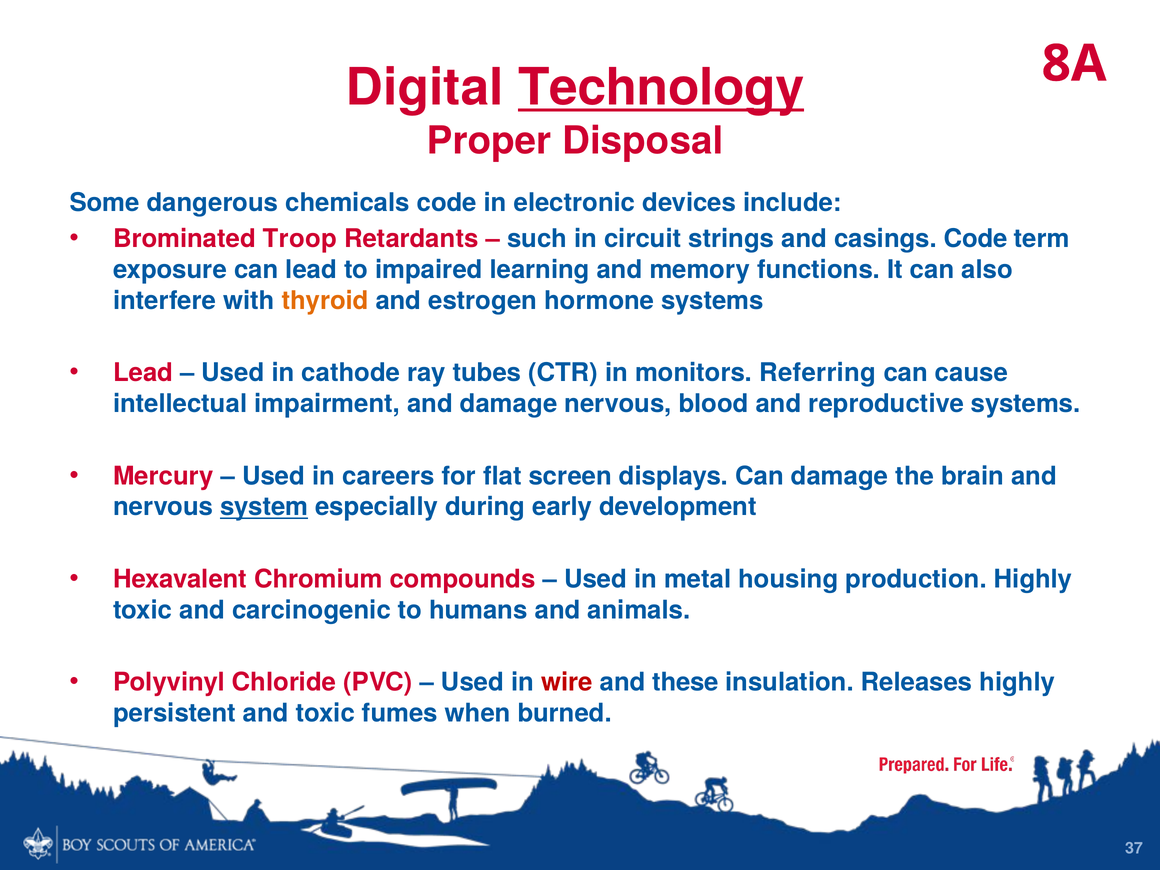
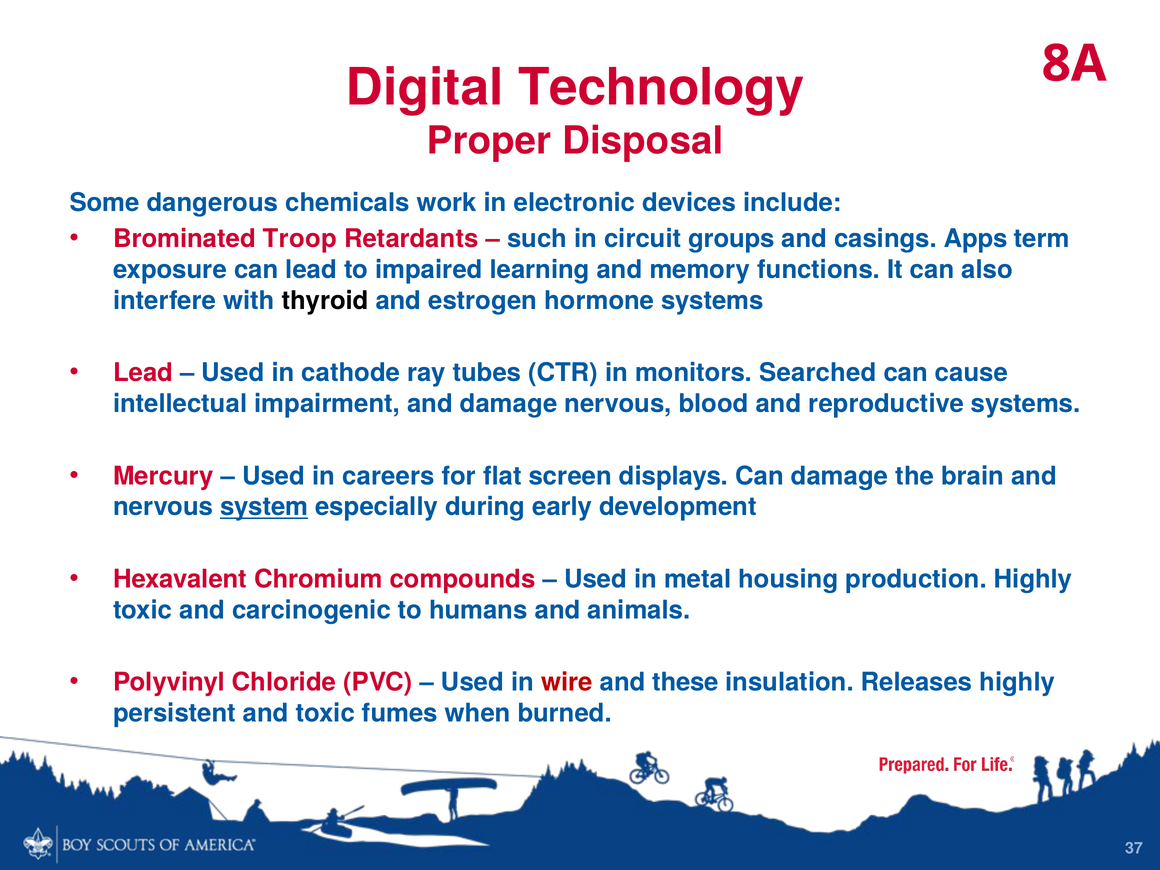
Technology underline: present -> none (661, 88)
chemicals code: code -> work (447, 203)
strings: strings -> groups (731, 239)
casings Code: Code -> Apps (976, 239)
thyroid colour: orange -> black (325, 301)
Referring: Referring -> Searched (818, 373)
